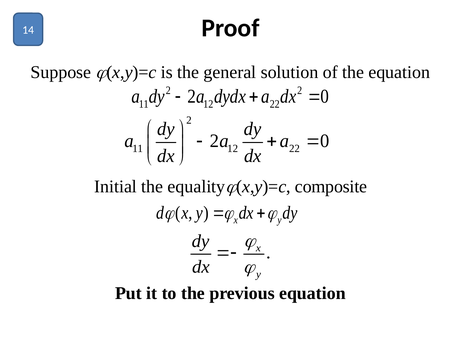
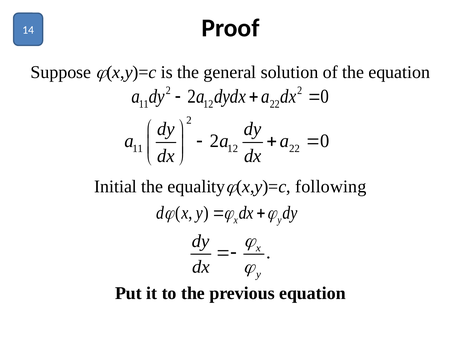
composite: composite -> following (331, 186)
